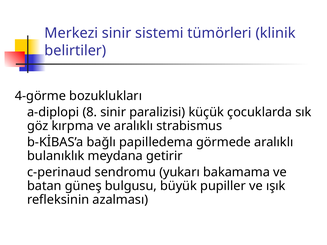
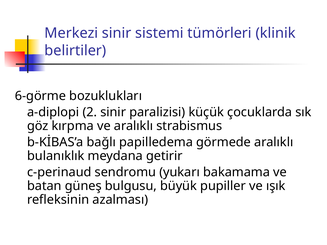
4-görme: 4-görme -> 6-görme (40, 96)
8: 8 -> 2 (90, 112)
